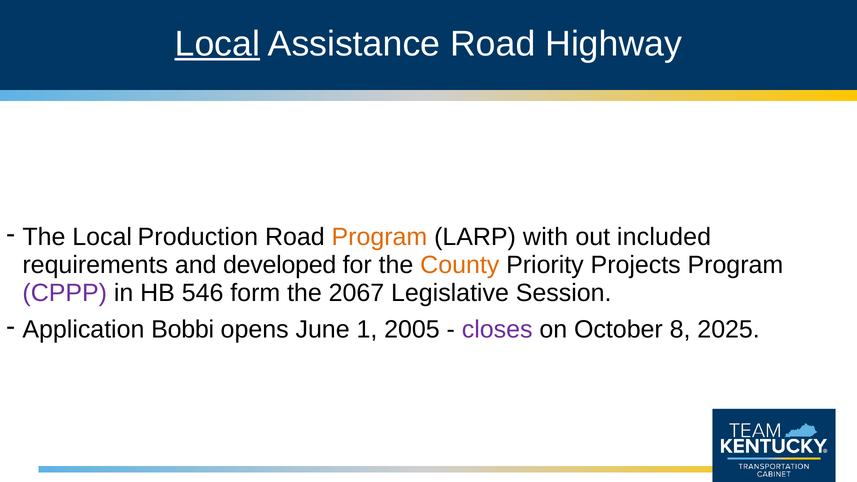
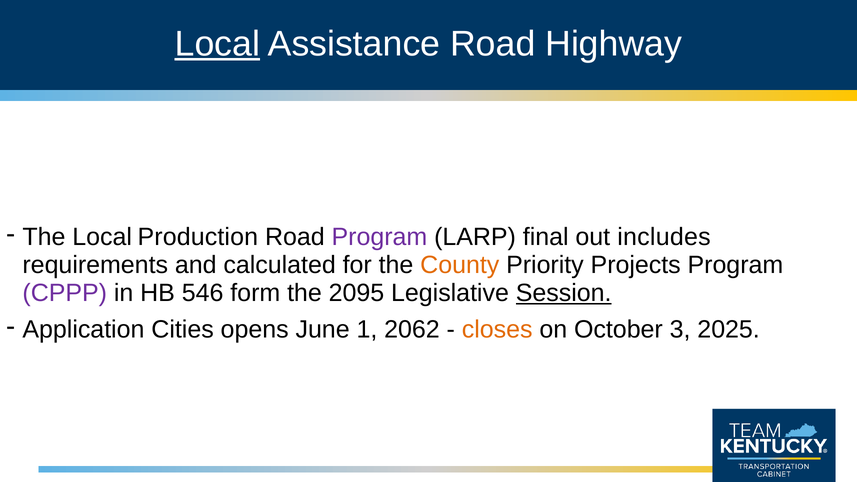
Program colour: orange -> purple (379, 237)
with: with -> final (546, 237)
included: included -> includes (664, 237)
developed: developed -> calculated (280, 265)
2067: 2067 -> 2095 (356, 293)
Session underline: none -> present (564, 293)
Bobbi: Bobbi -> Cities (183, 330)
2005: 2005 -> 2062 (412, 330)
closes colour: purple -> orange (497, 330)
8: 8 -> 3 (680, 330)
